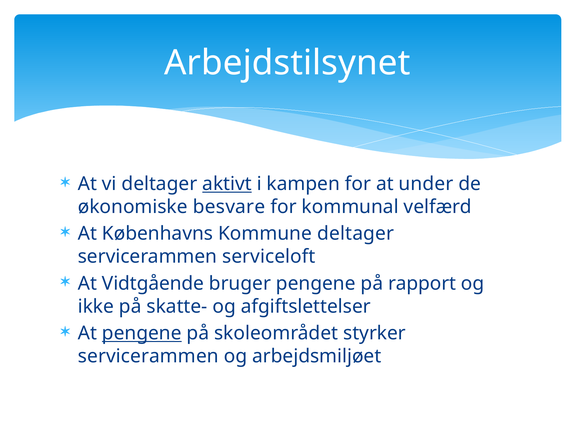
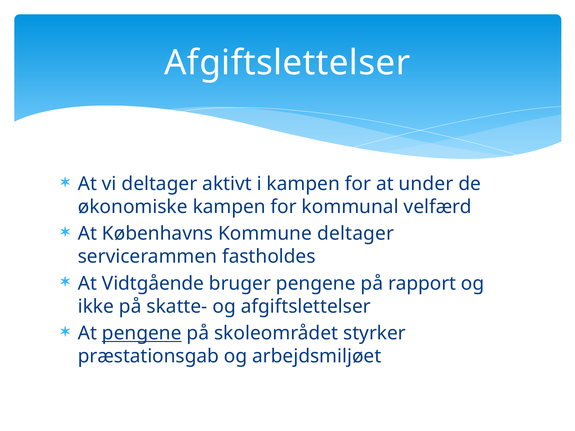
Arbejdstilsynet: Arbejdstilsynet -> Afgiftslettelser (287, 63)
aktivt underline: present -> none (227, 184)
økonomiske besvare: besvare -> kampen (229, 207)
serviceloft: serviceloft -> fastholdes (269, 257)
servicerammen: servicerammen -> præstationsgab (148, 356)
